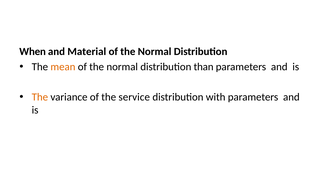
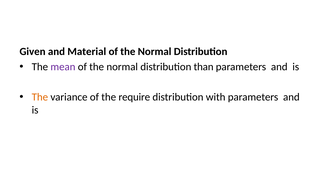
When: When -> Given (33, 52)
mean colour: orange -> purple (63, 67)
service: service -> require (134, 97)
